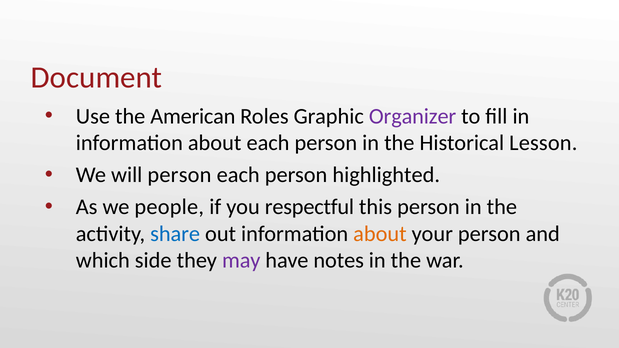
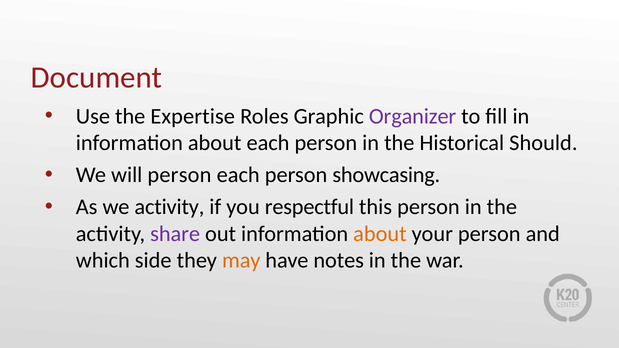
American: American -> Expertise (193, 116)
Lesson: Lesson -> Should (543, 143)
highlighted: highlighted -> showcasing (386, 175)
we people: people -> activity (169, 207)
share colour: blue -> purple (175, 234)
may colour: purple -> orange (241, 261)
